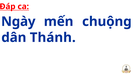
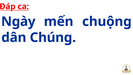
Thánh: Thánh -> Chúng (53, 37)
